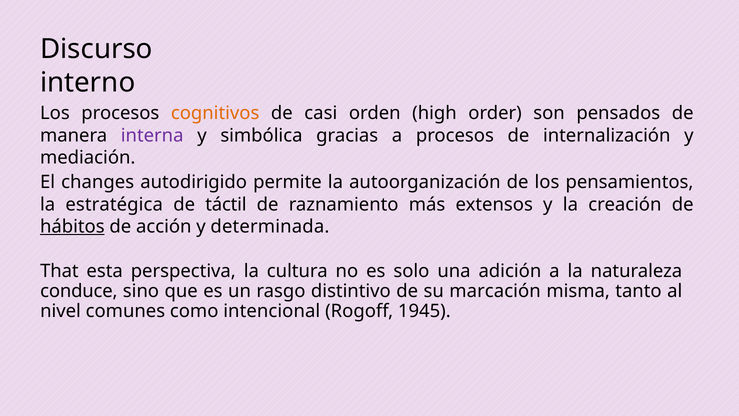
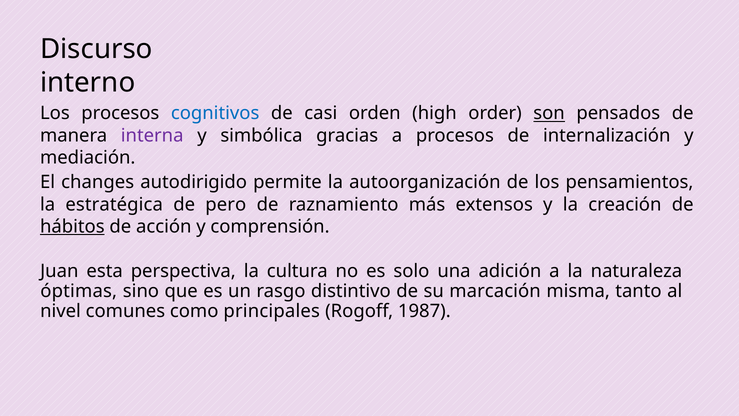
cognitivos colour: orange -> blue (215, 113)
son underline: none -> present (549, 113)
táctil: táctil -> pero (226, 204)
determinada: determinada -> comprensión (270, 226)
That: That -> Juan (59, 271)
conduce: conduce -> óptimas (79, 291)
intencional: intencional -> principales (272, 311)
1945: 1945 -> 1987 (424, 311)
